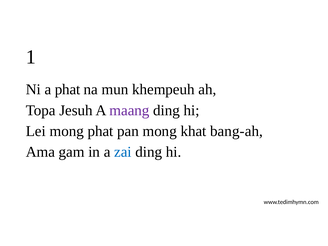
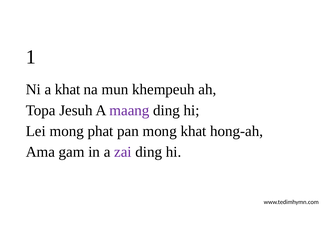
a phat: phat -> khat (68, 90)
bang-ah: bang-ah -> hong-ah (237, 131)
zai colour: blue -> purple (123, 152)
